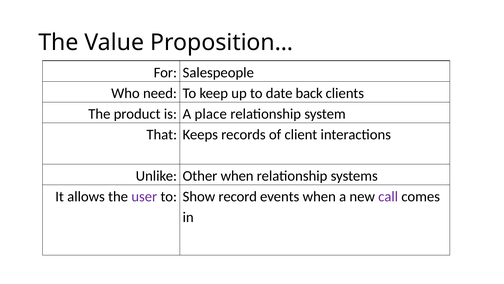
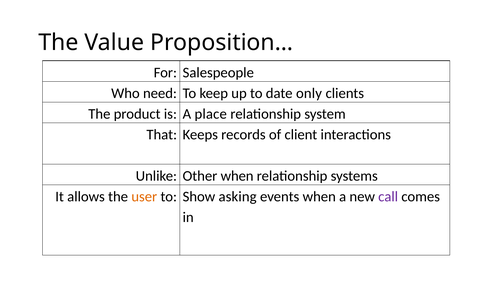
back: back -> only (309, 93)
user colour: purple -> orange (144, 196)
record: record -> asking (238, 196)
